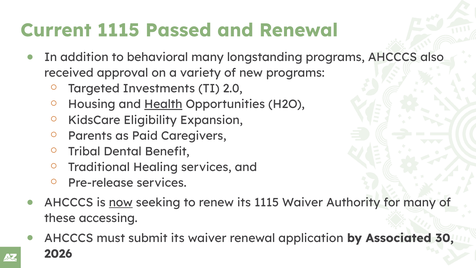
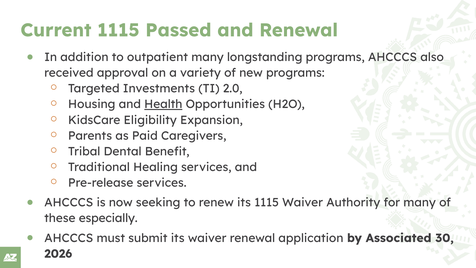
behavioral: behavioral -> outpatient (157, 57)
now underline: present -> none (121, 202)
accessing: accessing -> especially (108, 218)
